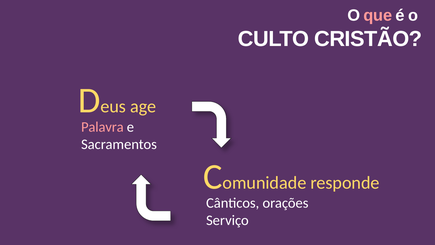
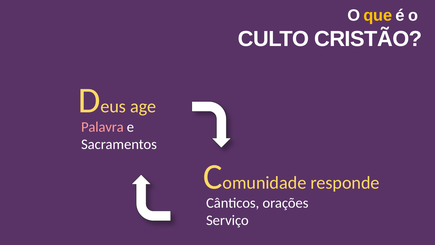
que colour: pink -> yellow (378, 15)
